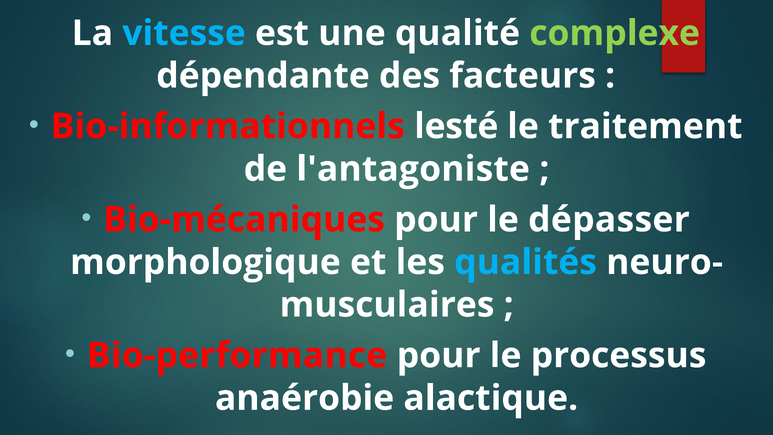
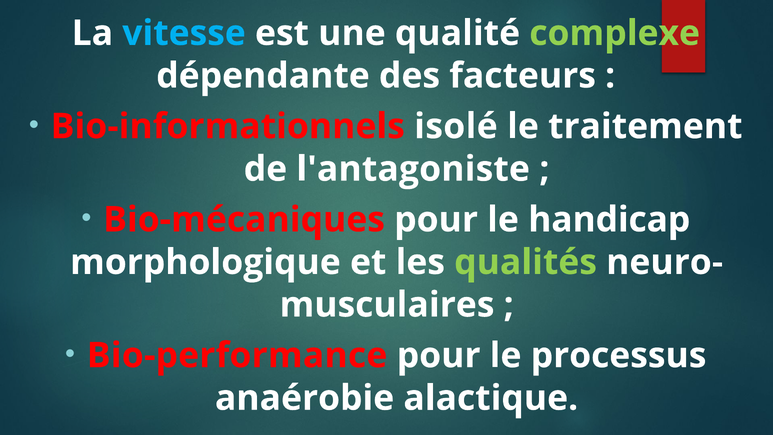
lesté: lesté -> isolé (456, 126)
dépasser: dépasser -> handicap (609, 220)
qualités colour: light blue -> light green (526, 262)
